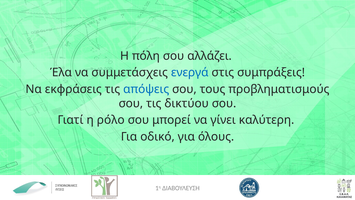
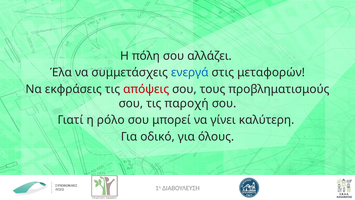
συμπράξεις: συμπράξεις -> μεταφορών (271, 72)
απόψεις colour: blue -> red (146, 89)
δικτύου: δικτύου -> παροχή (187, 103)
